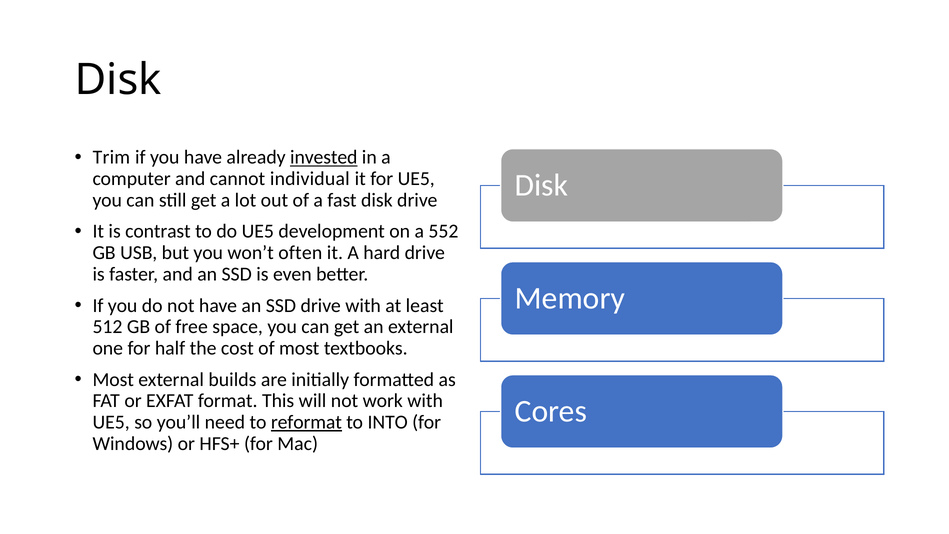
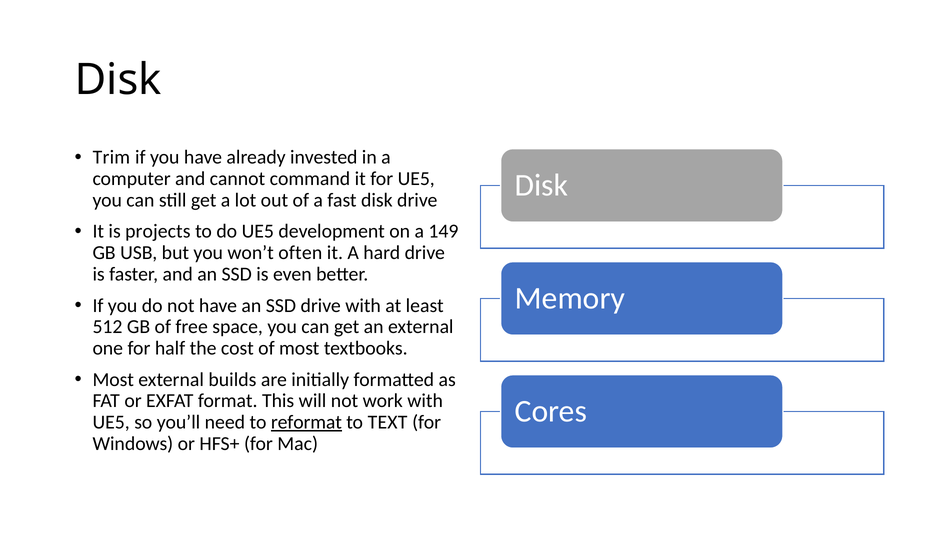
invested underline: present -> none (324, 157)
individual: individual -> command (310, 179)
contrast: contrast -> projects (158, 231)
552: 552 -> 149 (443, 231)
INTO: INTO -> TEXT (388, 422)
